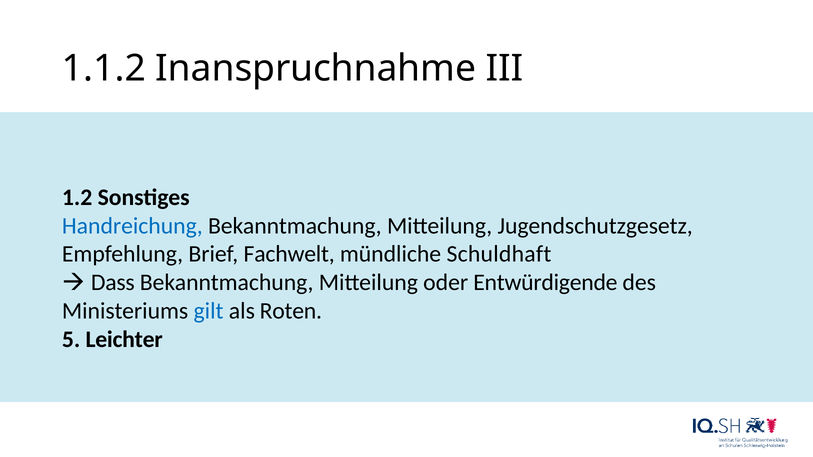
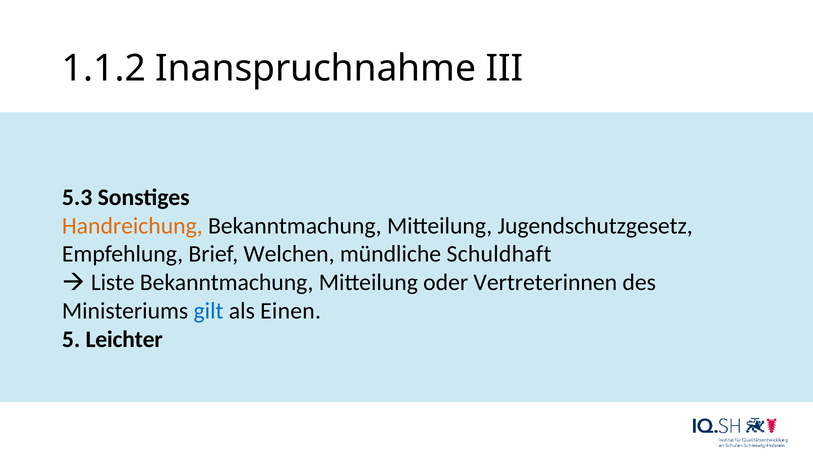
1.2: 1.2 -> 5.3 (77, 197)
Handreichung colour: blue -> orange (132, 226)
Fachwelt: Fachwelt -> Welchen (289, 254)
Dass: Dass -> Liste (113, 283)
Entwürdigende: Entwürdigende -> Vertreterinnen (545, 283)
Roten: Roten -> Einen (291, 311)
